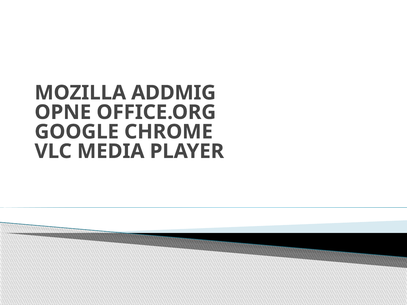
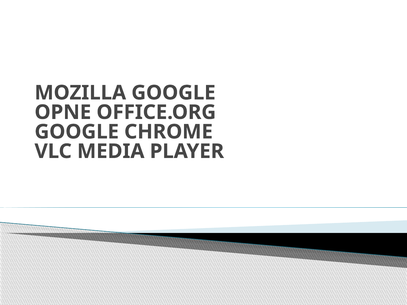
MOZILLA ADDMIG: ADDMIG -> GOOGLE (173, 93)
